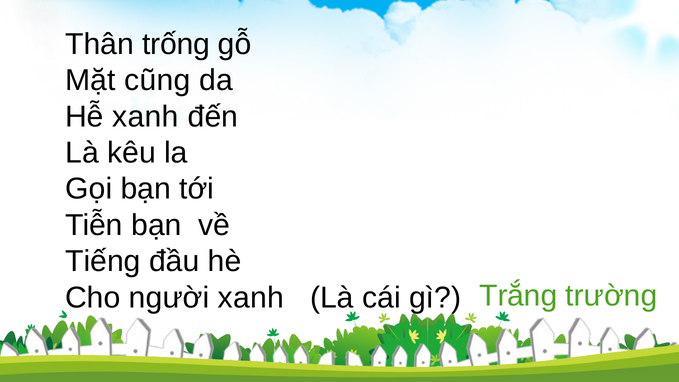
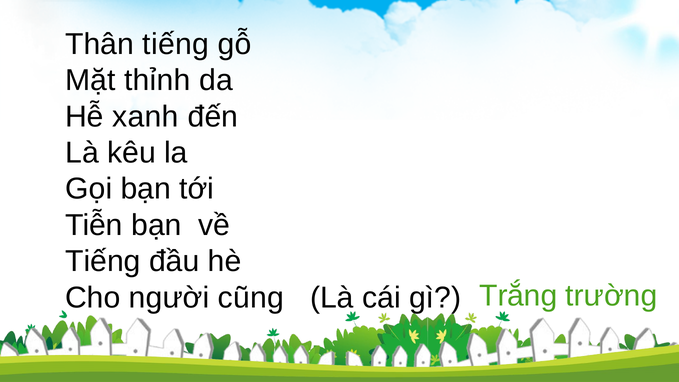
Thân trống: trống -> tiếng (176, 44)
cũng: cũng -> thỉnh (157, 80)
người xanh: xanh -> cũng (251, 298)
